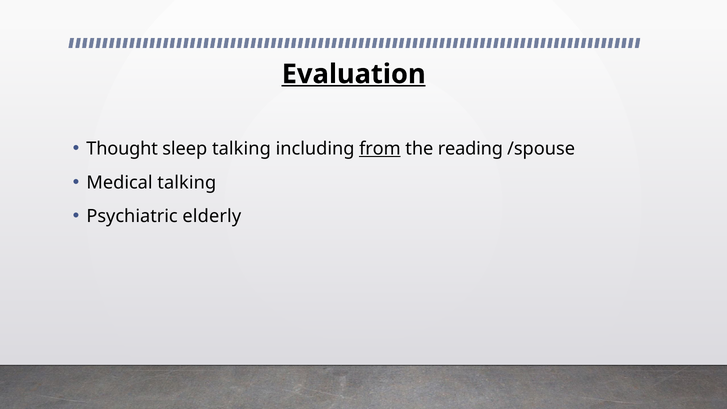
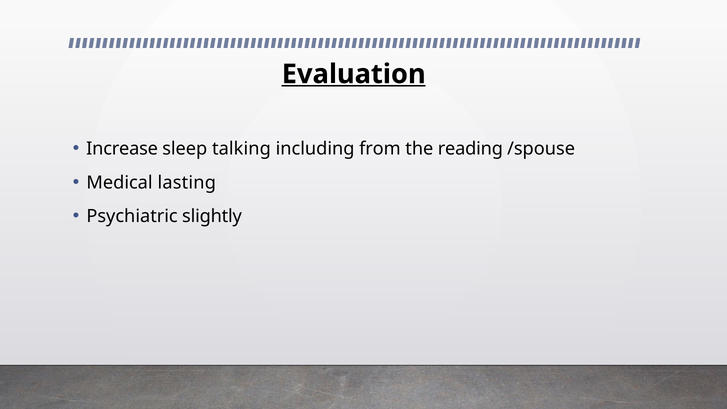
Thought: Thought -> Increase (122, 149)
from underline: present -> none (380, 149)
Medical talking: talking -> lasting (187, 183)
elderly: elderly -> slightly (212, 216)
